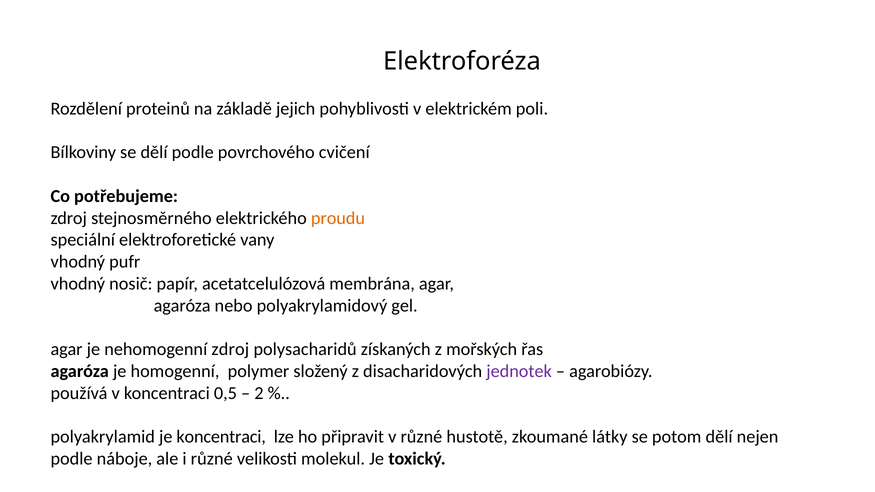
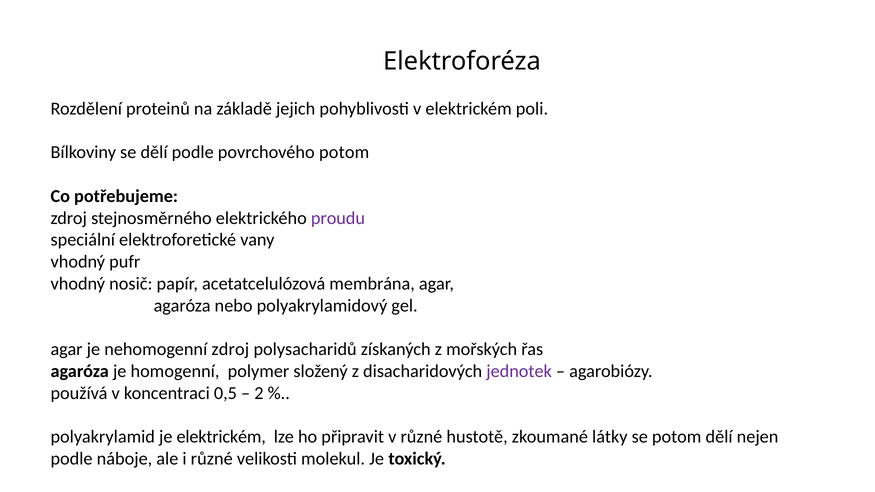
povrchového cvičení: cvičení -> potom (344, 153)
proudu colour: orange -> purple (338, 218)
je koncentraci: koncentraci -> elektrickém (221, 437)
